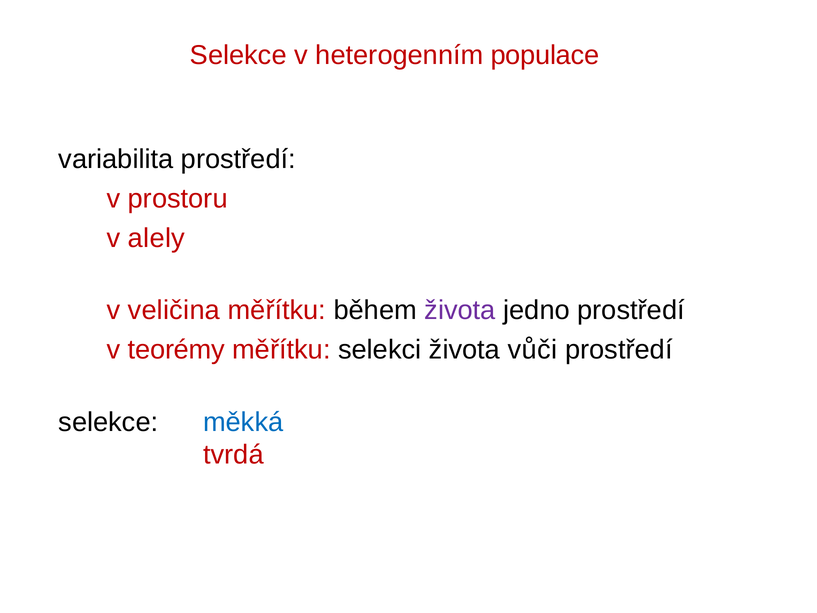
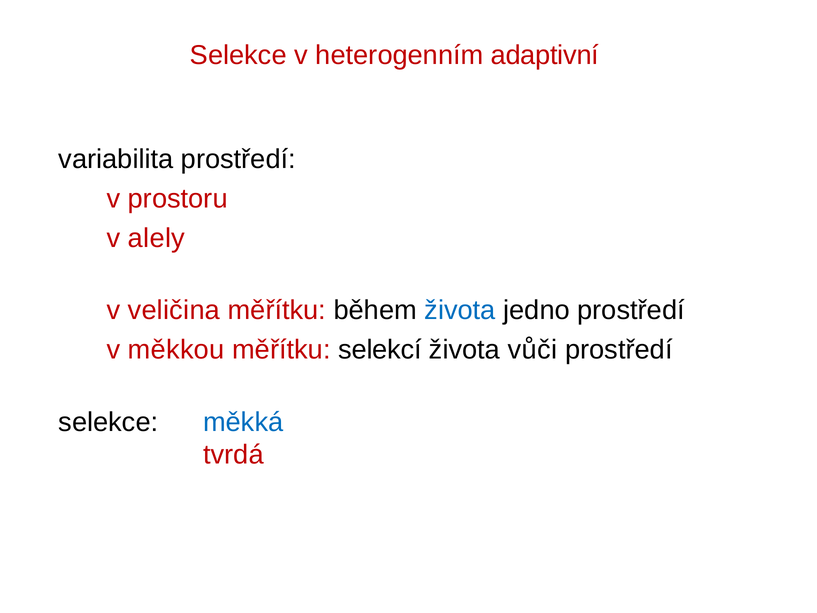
populace: populace -> adaptivní (545, 55)
života colour: purple -> blue (460, 310)
teorémy: teorémy -> měkkou (176, 350)
selekci: selekci -> selekcí (380, 350)
